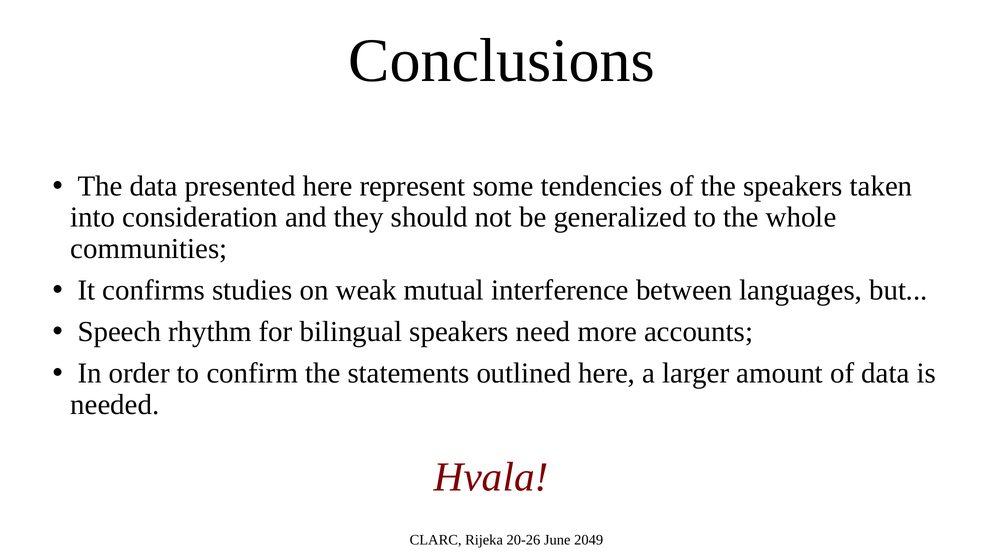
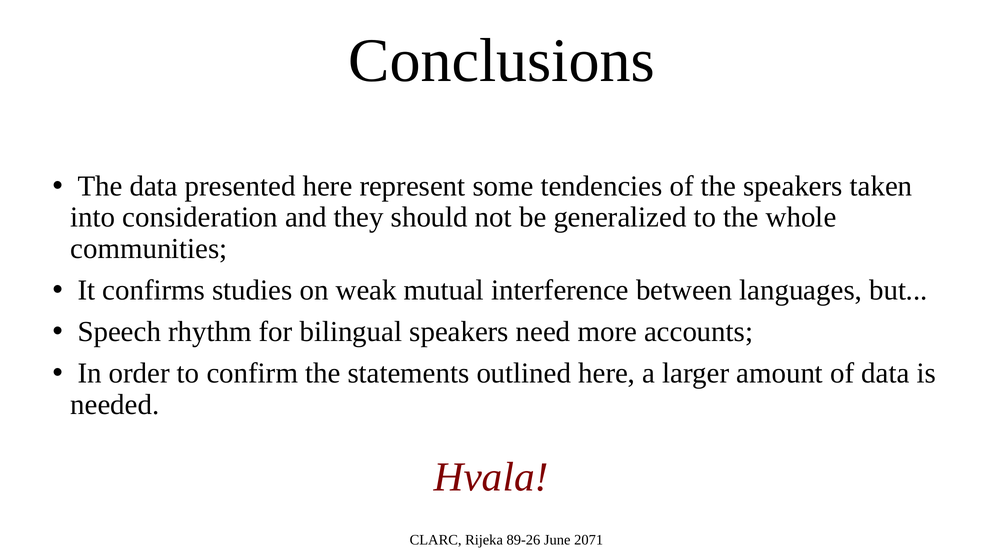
20-26: 20-26 -> 89-26 (523, 540)
2049: 2049 -> 2071 (589, 540)
